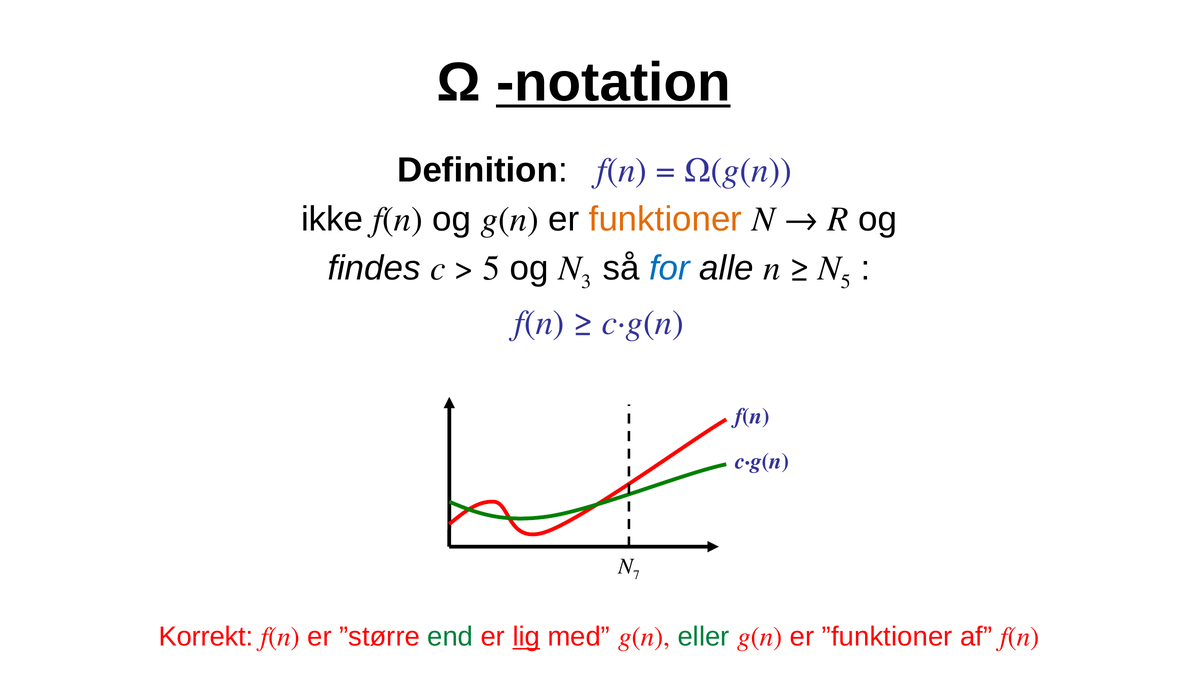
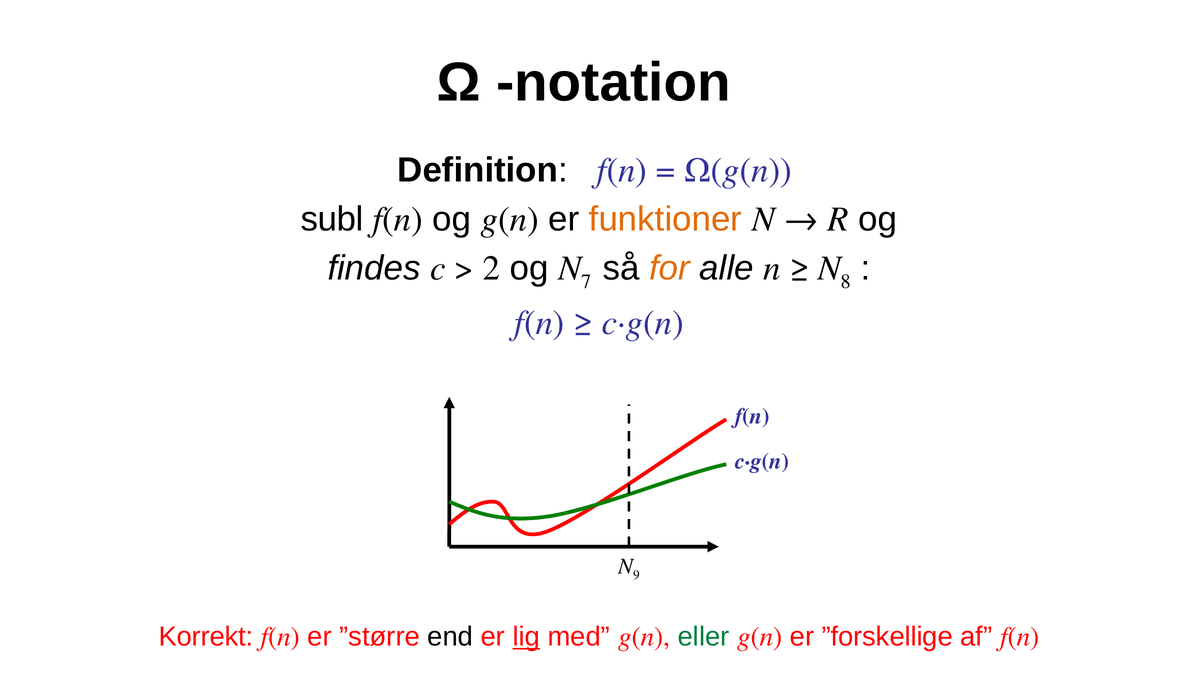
notation underline: present -> none (613, 82)
ikke: ikke -> subl (332, 219)
5: 5 -> 2 (491, 268)
3: 3 -> 7 (587, 282)
for colour: blue -> orange (670, 268)
N 5: 5 -> 8 (846, 282)
7: 7 -> 9 (636, 575)
end colour: green -> black (450, 637)
”funktioner: ”funktioner -> ”forskellige (887, 637)
